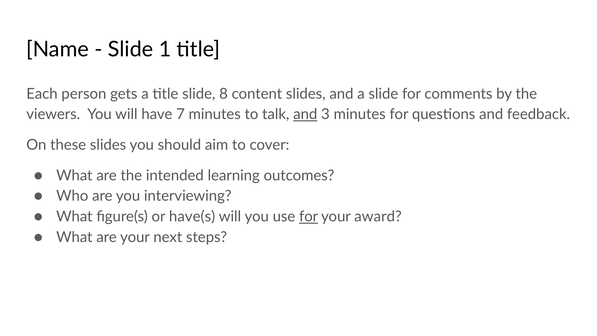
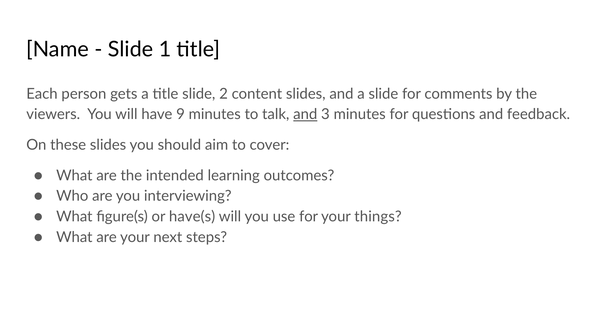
8: 8 -> 2 (224, 94)
7: 7 -> 9 (181, 114)
for underline: present -> none (309, 217)
award: award -> things (378, 217)
